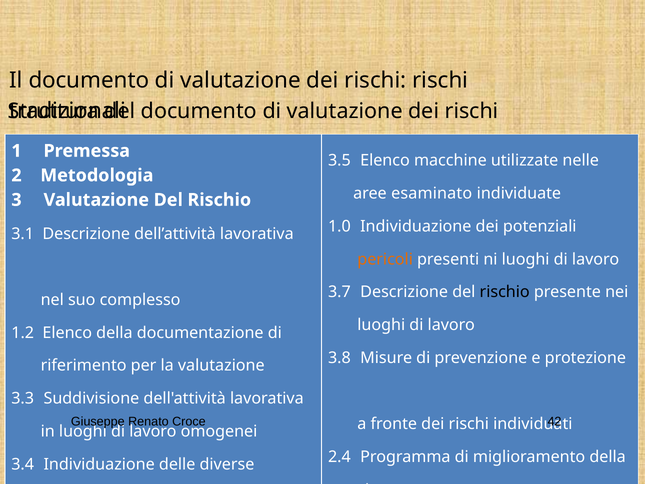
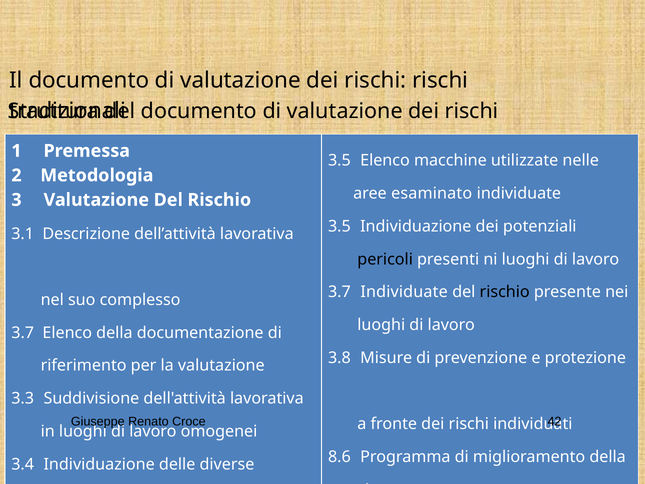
1.0: 1.0 -> 3.5 (339, 226)
pericoli colour: orange -> black (385, 259)
3.7 Descrizione: Descrizione -> Individuate (404, 292)
1.2: 1.2 -> 3.7 (23, 333)
2.4: 2.4 -> 8.6 (339, 457)
